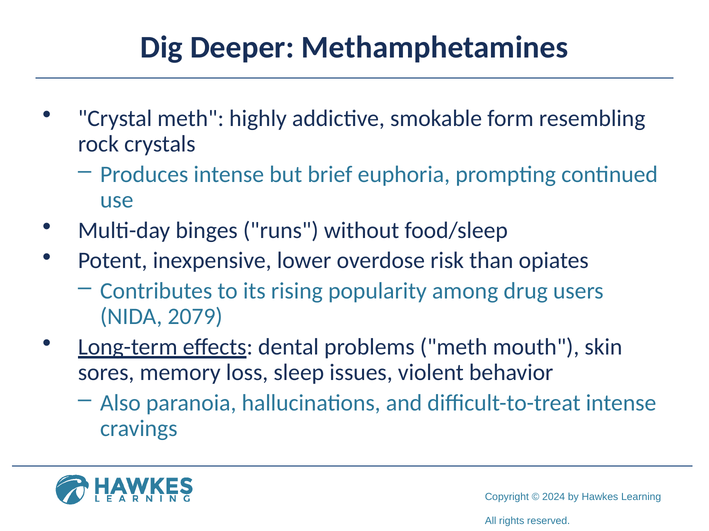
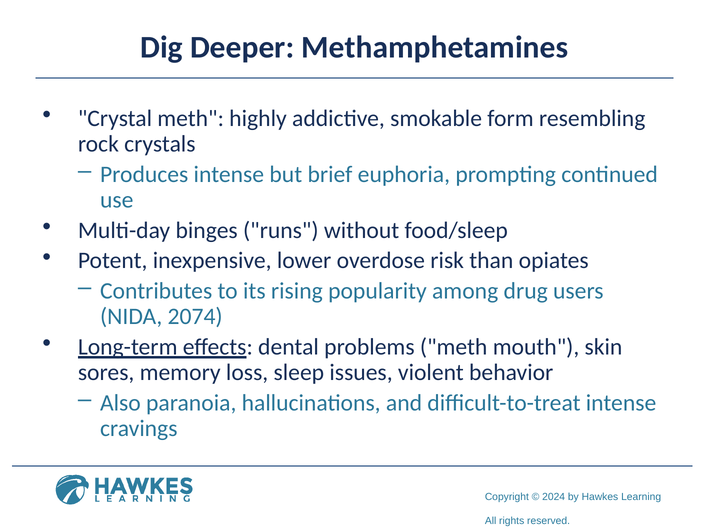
2079: 2079 -> 2074 (195, 317)
